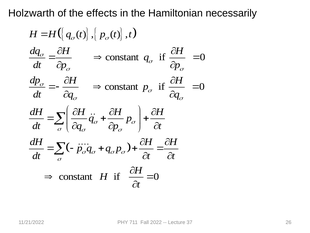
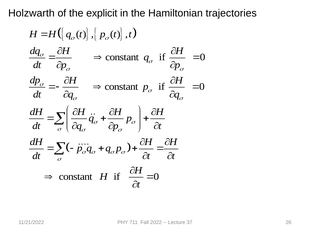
effects: effects -> explicit (102, 13)
necessarily: necessarily -> trajectories (231, 13)
